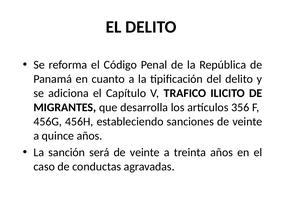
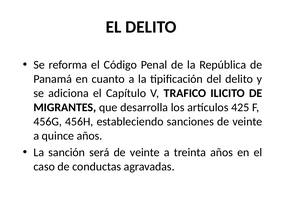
356: 356 -> 425 (240, 107)
